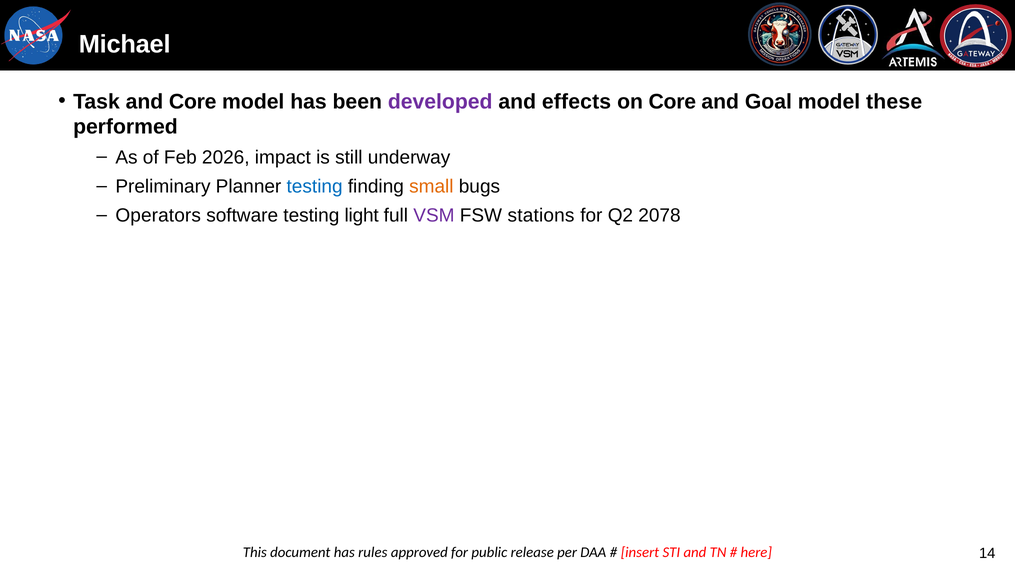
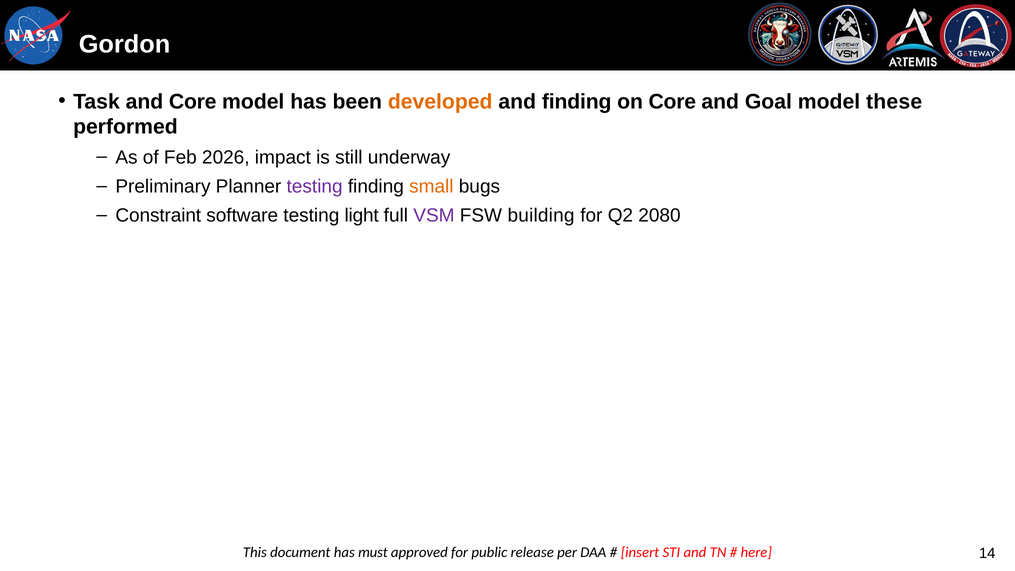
Michael: Michael -> Gordon (125, 45)
developed colour: purple -> orange (440, 102)
and effects: effects -> finding (577, 102)
testing colour: blue -> purple (315, 186)
Operators: Operators -> Constraint (158, 216)
stations: stations -> building (541, 216)
2078: 2078 -> 2080 (659, 216)
rules: rules -> must (373, 552)
